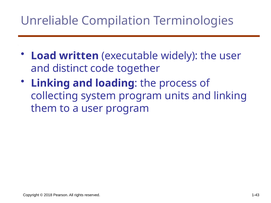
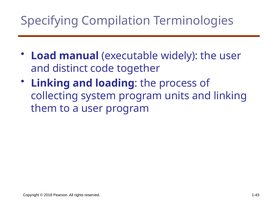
Unreliable: Unreliable -> Specifying (50, 21)
written: written -> manual (79, 56)
